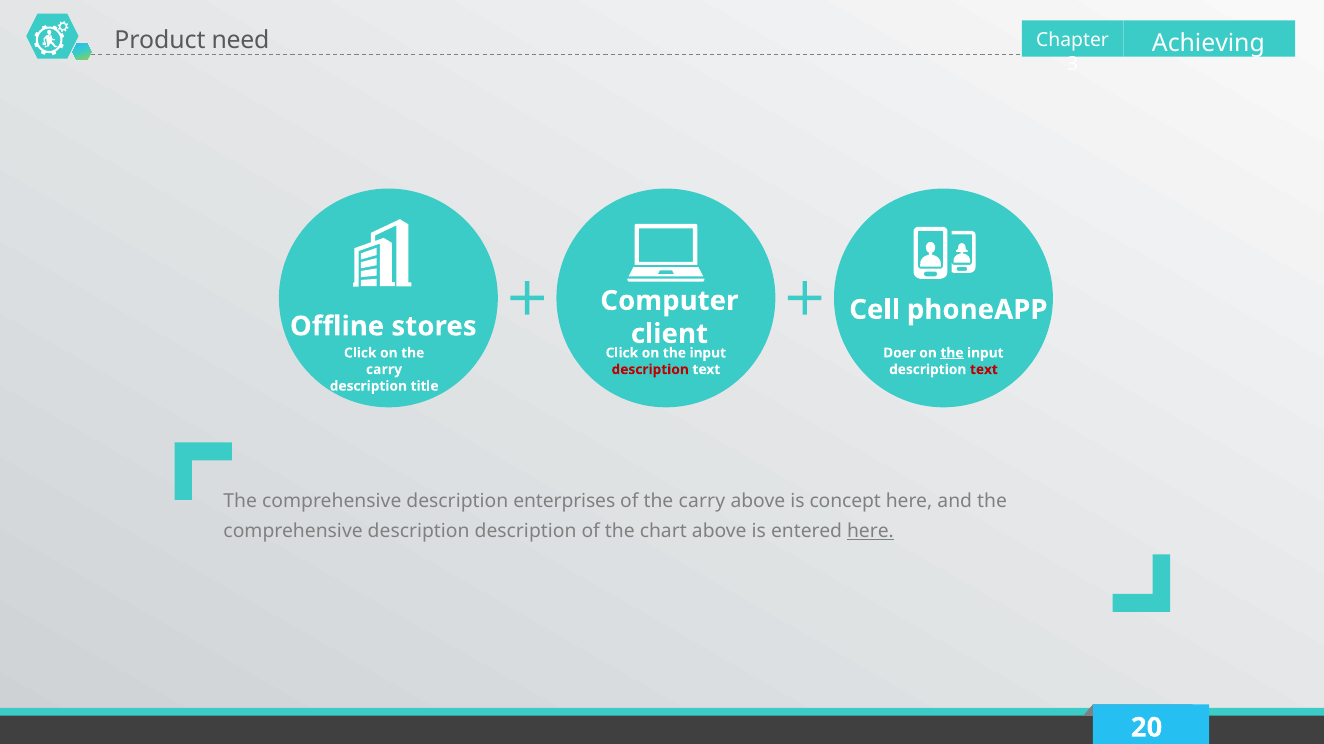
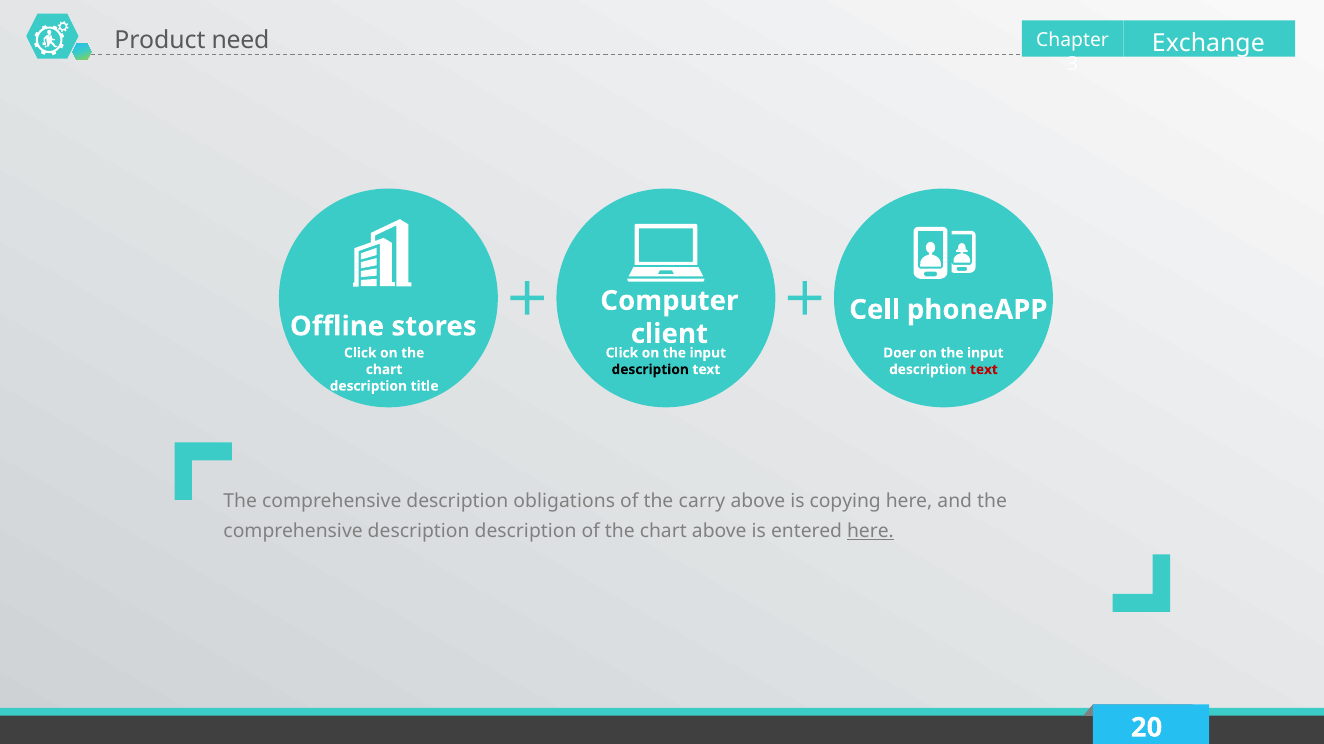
Achieving: Achieving -> Exchange (1208, 43)
the underline: present -> none (952, 353)
carry: carry -> chart (384, 370)
description colour: red -> black (650, 370)
enterprises: enterprises -> obligations (564, 501)
concept: concept -> copying (845, 501)
